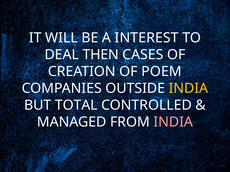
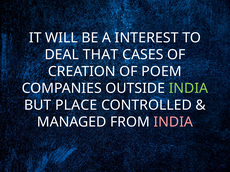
THEN: THEN -> THAT (101, 55)
INDIA colour: yellow -> light green (188, 89)
TOTAL: TOTAL -> PLACE (76, 105)
